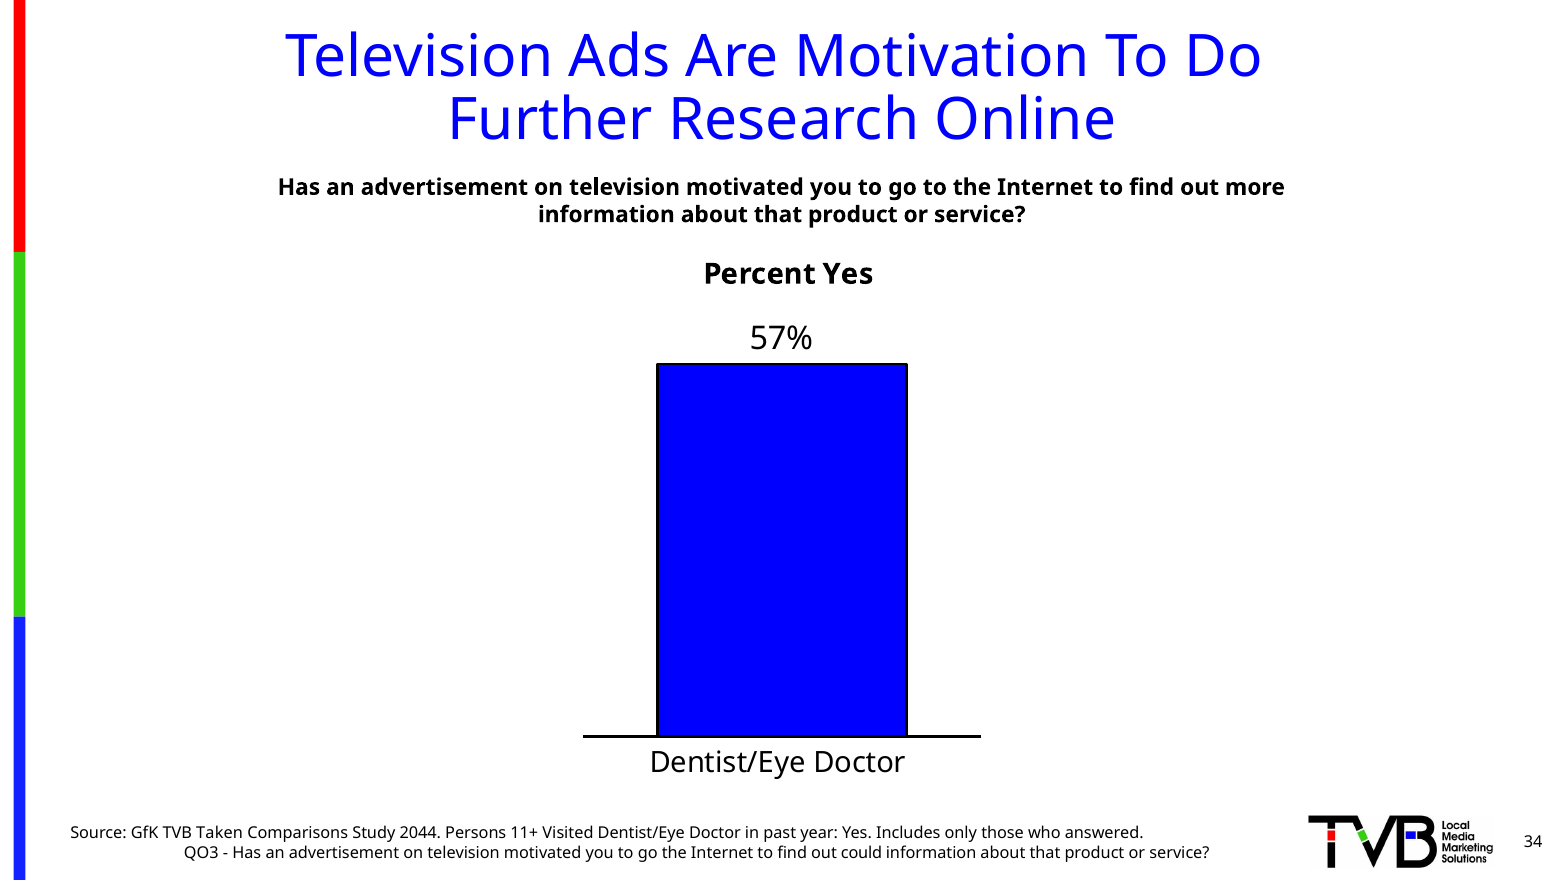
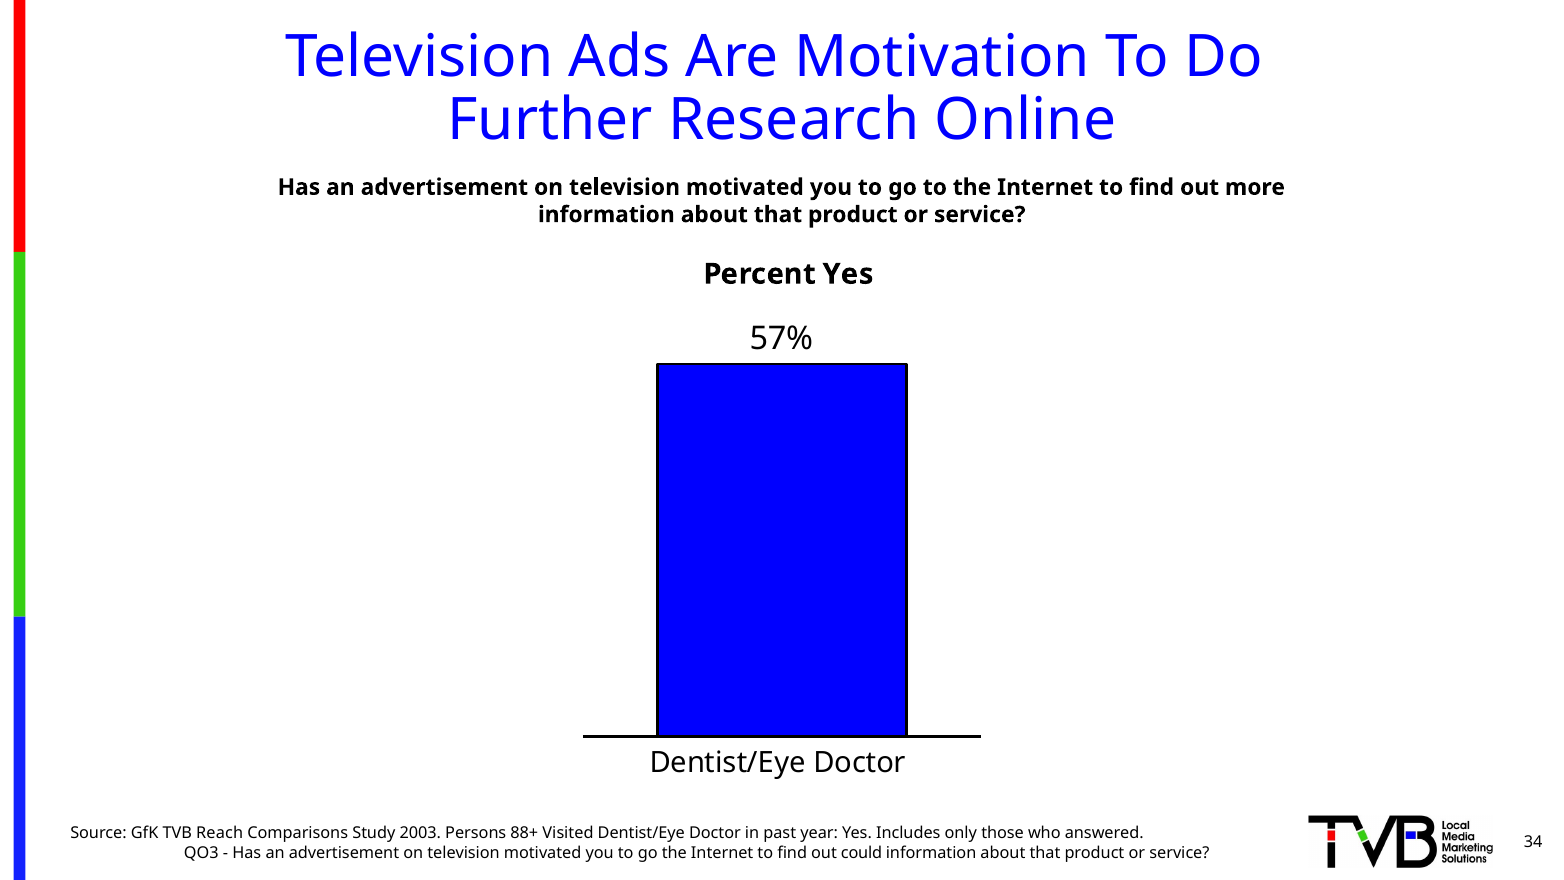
Taken: Taken -> Reach (220, 833)
2044: 2044 -> 2003 (420, 833)
11+: 11+ -> 88+ (524, 833)
